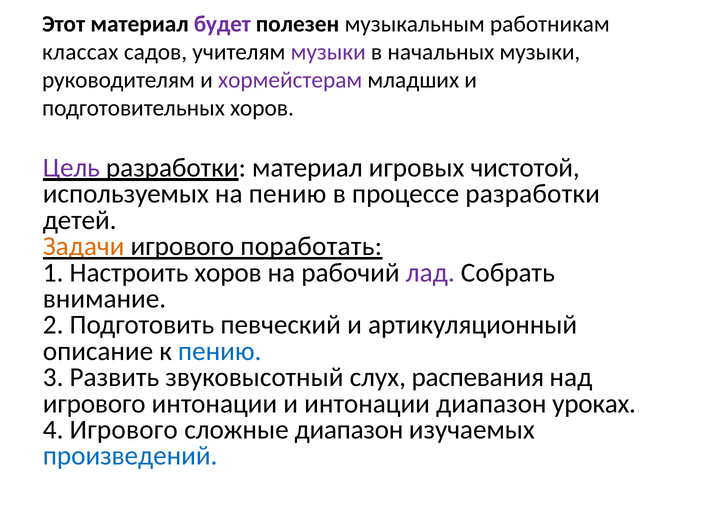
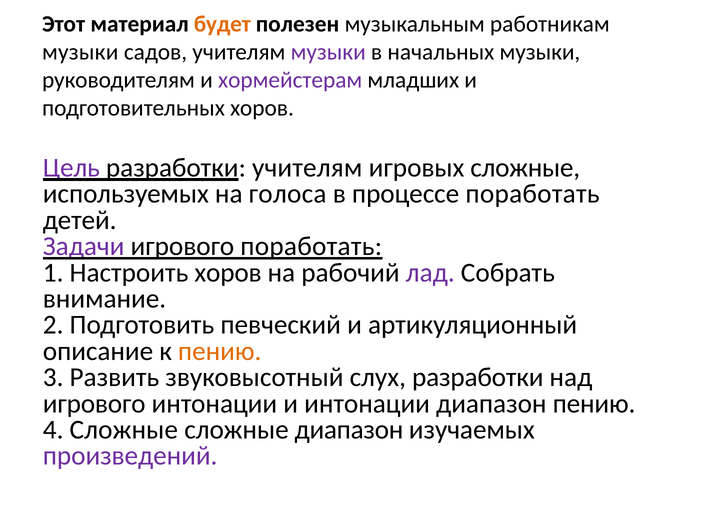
будет colour: purple -> orange (222, 24)
классах: классах -> музыки (80, 52)
разработки материал: материал -> учителям (307, 168)
игровых чистотой: чистотой -> сложные (525, 168)
на пению: пению -> голоса (288, 194)
процессе разработки: разработки -> поработать (533, 194)
Задачи colour: orange -> purple (84, 246)
пению colour: blue -> orange (220, 351)
слух распевания: распевания -> разработки (478, 377)
диапазон уроках: уроках -> пению (594, 403)
4 Игрового: Игрового -> Сложные (124, 430)
произведений colour: blue -> purple (130, 456)
